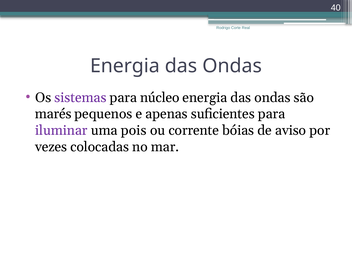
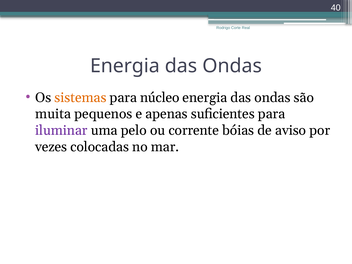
sistemas colour: purple -> orange (80, 97)
marés: marés -> muita (53, 114)
pois: pois -> pelo (134, 130)
